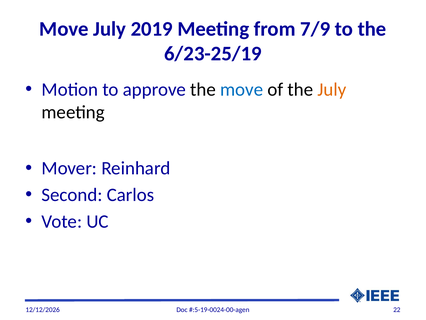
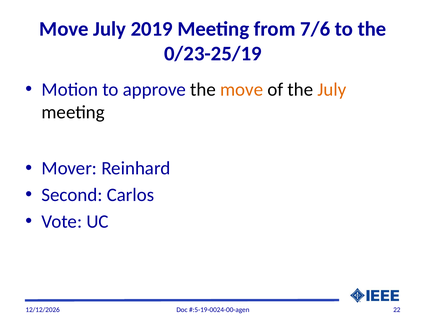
7/9: 7/9 -> 7/6 (315, 29)
6/23-25/19: 6/23-25/19 -> 0/23-25/19 (213, 54)
move colour: blue -> orange (242, 89)
